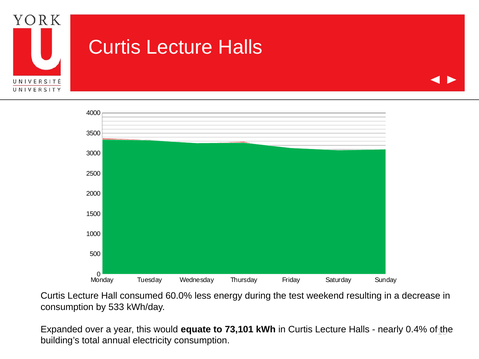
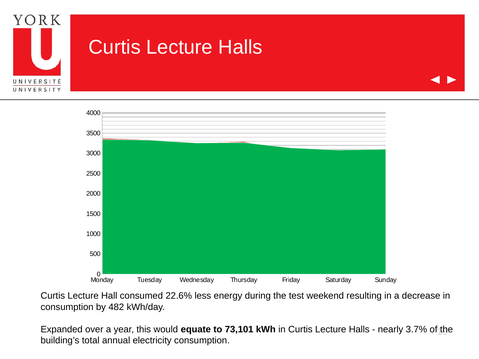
60.0%: 60.0% -> 22.6% (179, 296)
533: 533 -> 482 (116, 307)
0.4%: 0.4% -> 3.7% (416, 330)
